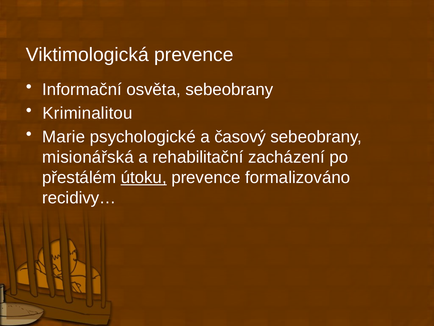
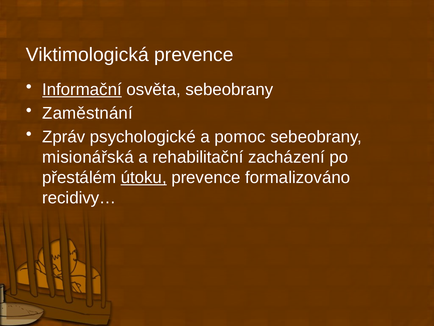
Informační underline: none -> present (82, 89)
Kriminalitou: Kriminalitou -> Zaměstnání (88, 113)
Marie: Marie -> Zpráv (64, 137)
časový: časový -> pomoc (240, 137)
